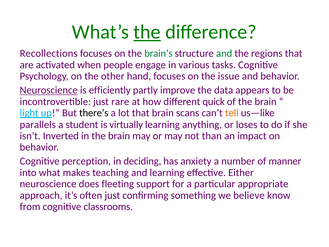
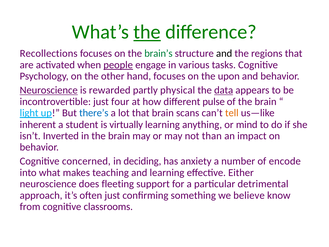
and colour: green -> black (224, 53)
people underline: none -> present (118, 65)
issue: issue -> upon (229, 76)
efficiently: efficiently -> rewarded (110, 90)
improve: improve -> physical (178, 90)
data underline: none -> present (224, 90)
rare: rare -> four (120, 101)
quick: quick -> pulse (214, 101)
there’s colour: black -> blue (94, 113)
parallels: parallels -> inherent (38, 124)
loses: loses -> mind (247, 124)
perception: perception -> concerned (86, 161)
manner: manner -> encode (285, 161)
appropriate: appropriate -> detrimental (263, 184)
